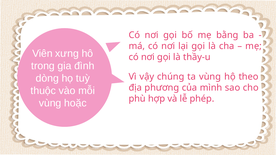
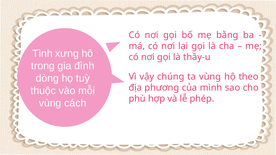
Viên: Viên -> Tình (42, 54)
hoặc: hoặc -> cách (75, 103)
